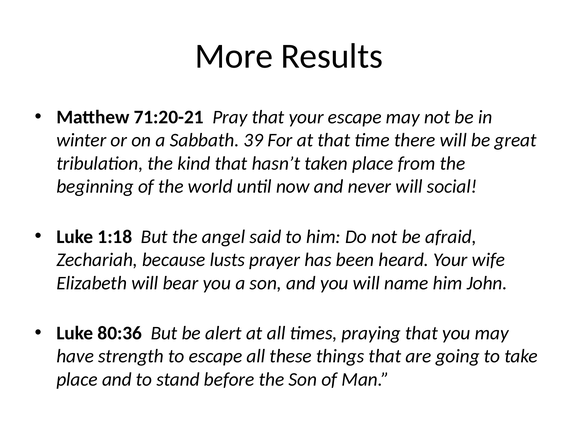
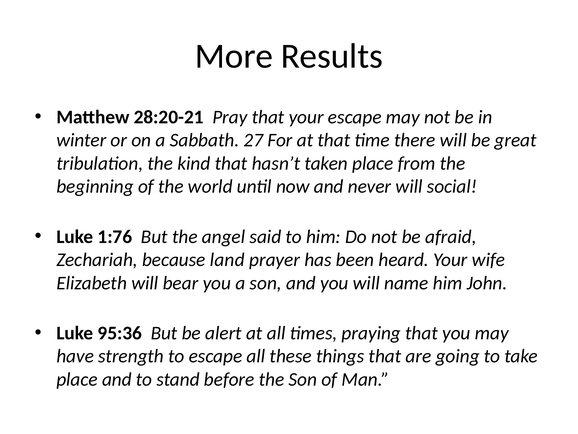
71:20-21: 71:20-21 -> 28:20-21 (169, 117)
39: 39 -> 27 (253, 140)
1:18: 1:18 -> 1:76 (115, 236)
lusts: lusts -> land (227, 260)
80:36: 80:36 -> 95:36 (120, 333)
